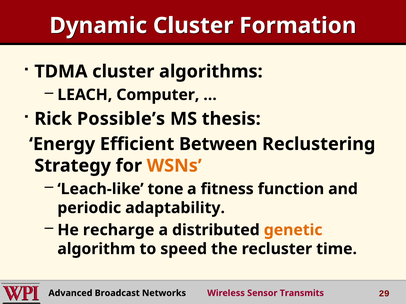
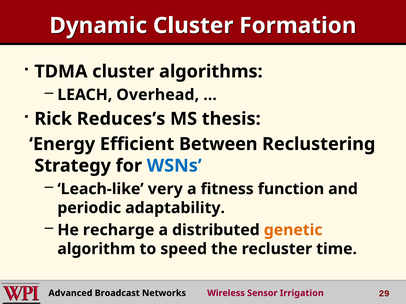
Computer: Computer -> Overhead (158, 95)
Possible’s: Possible’s -> Reduces’s (121, 119)
WSNs colour: orange -> blue (174, 166)
tone: tone -> very (165, 189)
Transmits: Transmits -> Irrigation (302, 294)
